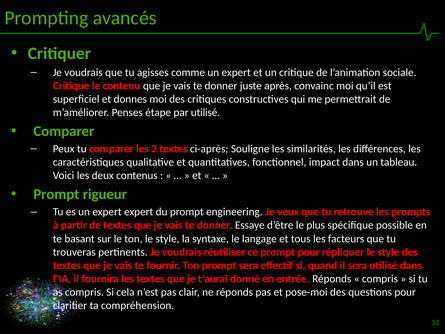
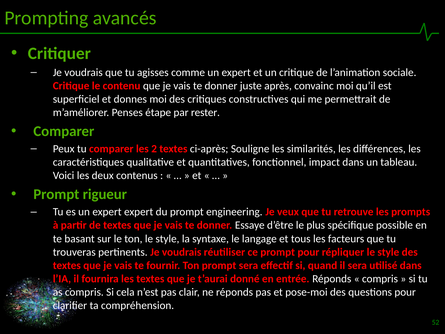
par utilisé: utilisé -> rester (205, 112)
